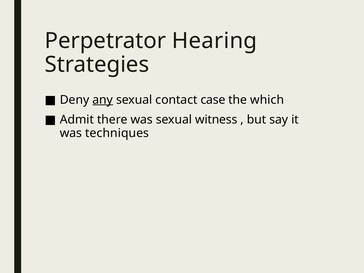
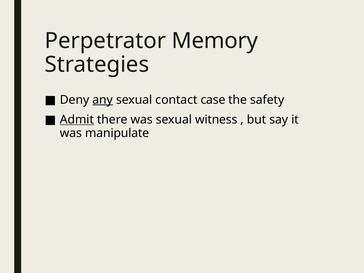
Hearing: Hearing -> Memory (215, 41)
which: which -> safety (267, 100)
Admit underline: none -> present (77, 120)
techniques: techniques -> manipulate (117, 133)
